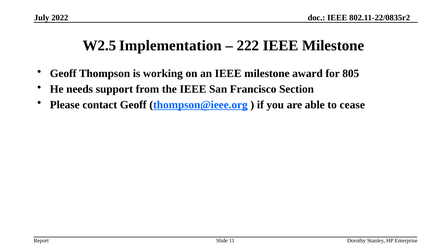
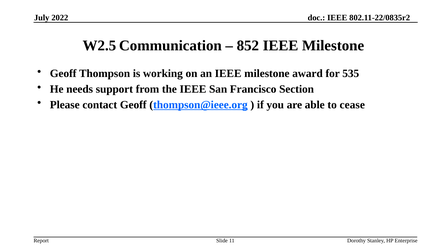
Implementation: Implementation -> Communication (170, 46)
222: 222 -> 852 (248, 46)
805: 805 -> 535 (351, 74)
